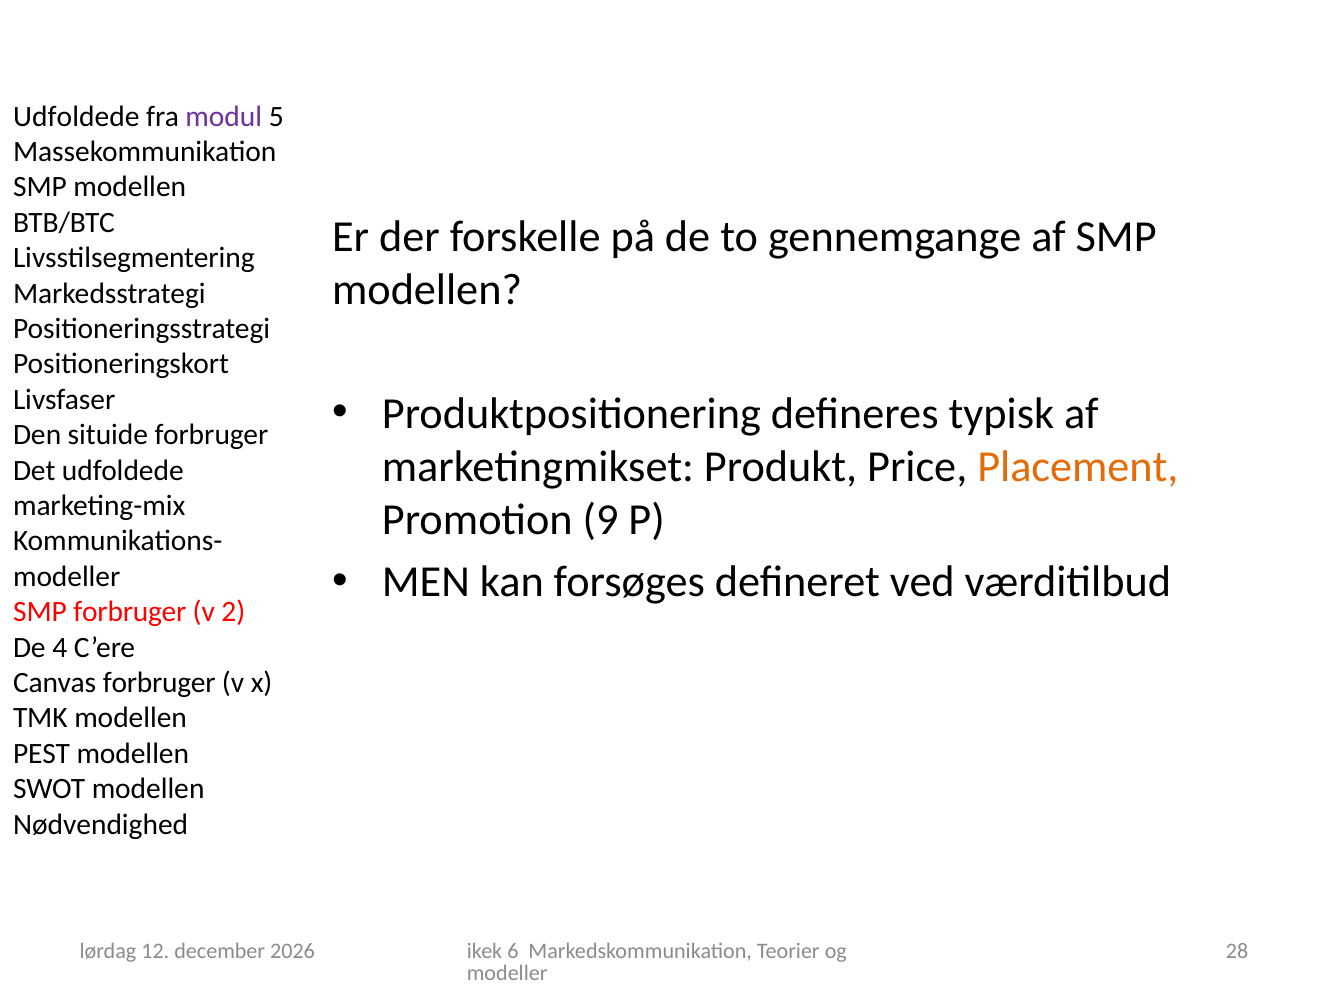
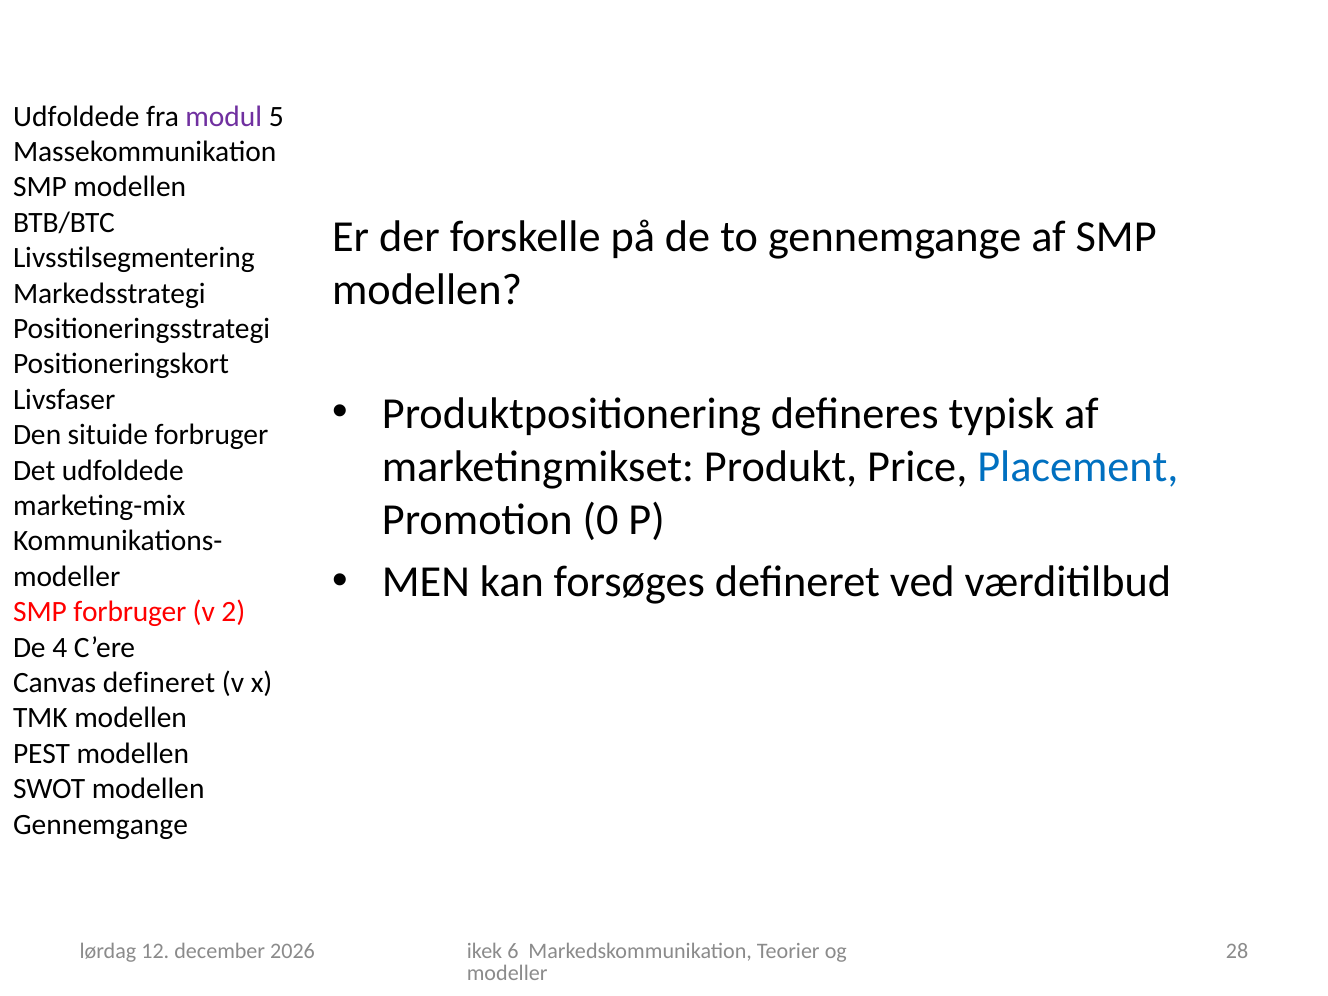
Placement colour: orange -> blue (1078, 467)
9: 9 -> 0 (601, 520)
Canvas forbruger: forbruger -> defineret (159, 683)
Nødvendighed: Nødvendighed -> Gennemgange (101, 824)
